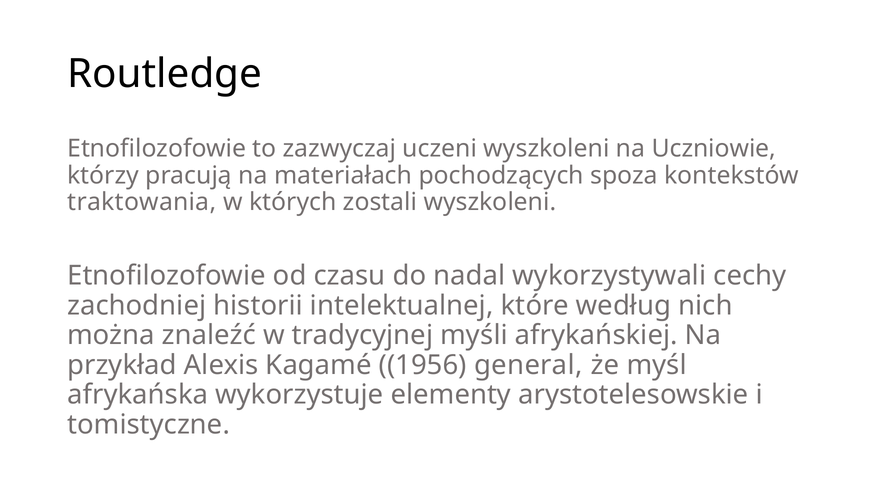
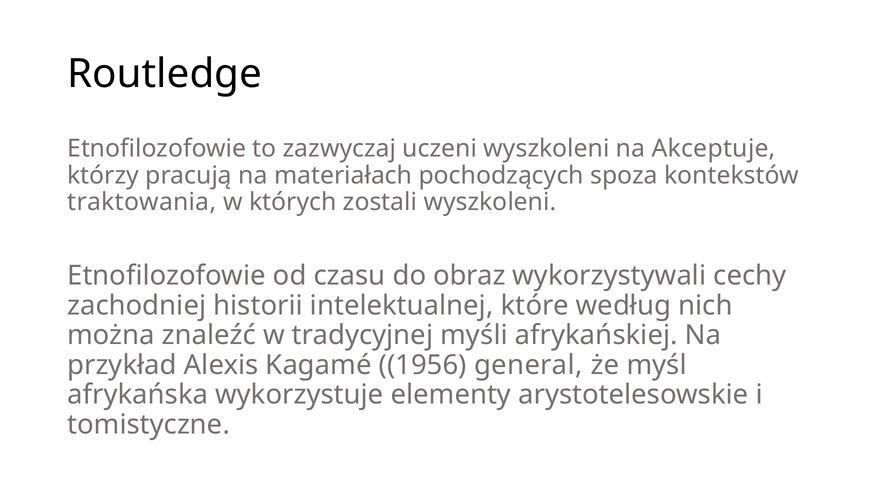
Uczniowie: Uczniowie -> Akceptuje (714, 149)
nadal: nadal -> obraz (469, 276)
